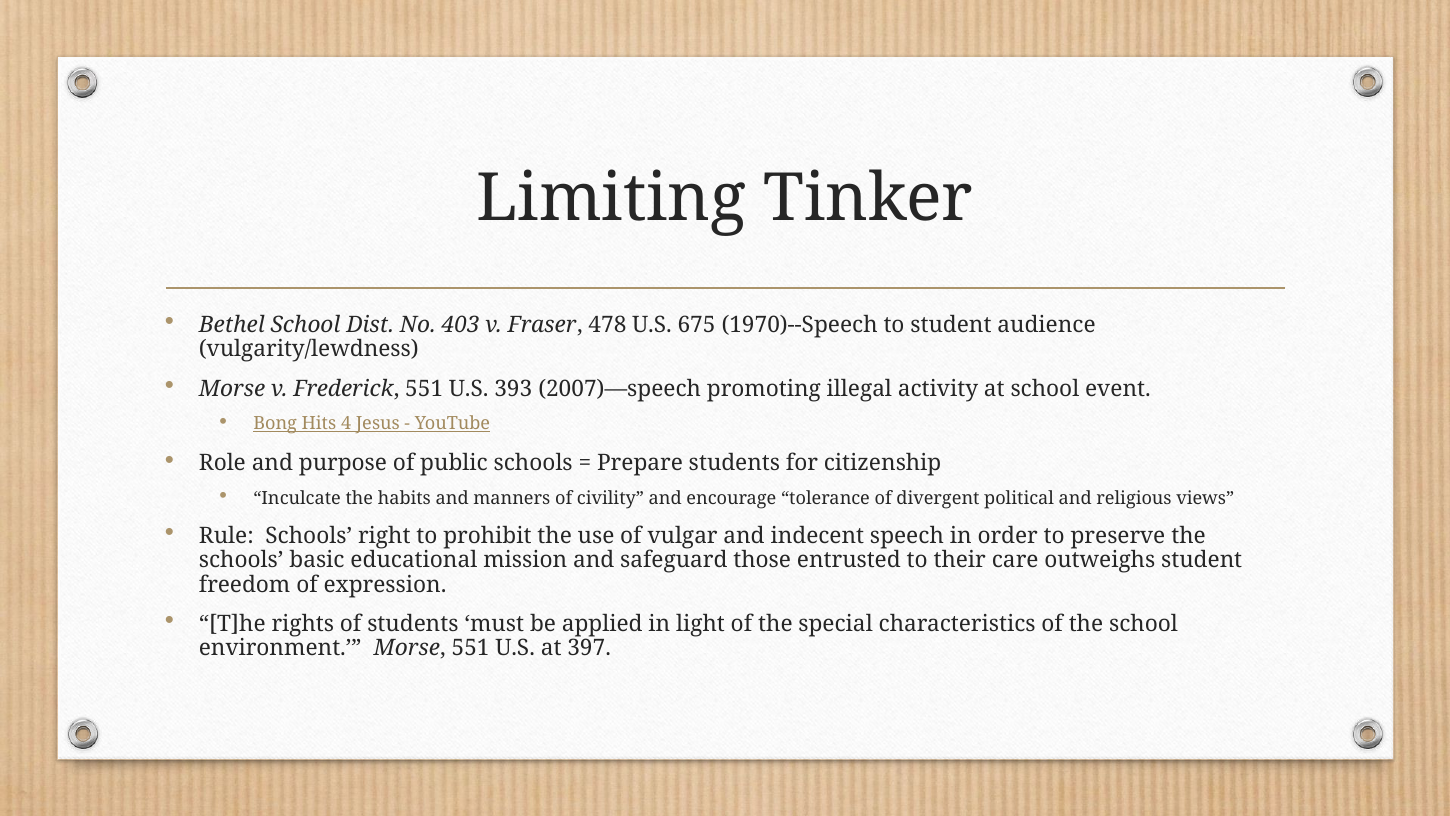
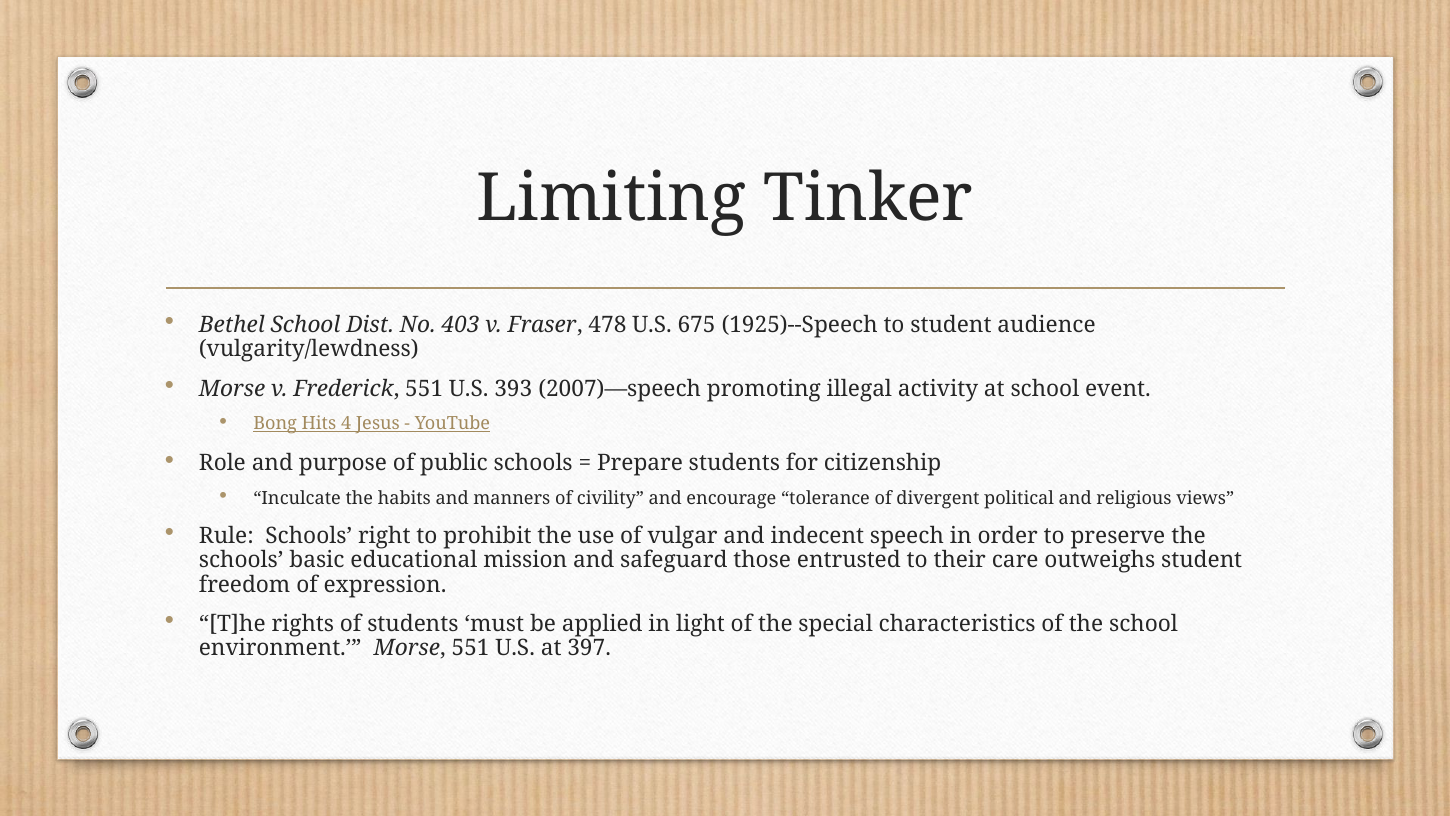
1970)--Speech: 1970)--Speech -> 1925)--Speech (800, 325)
